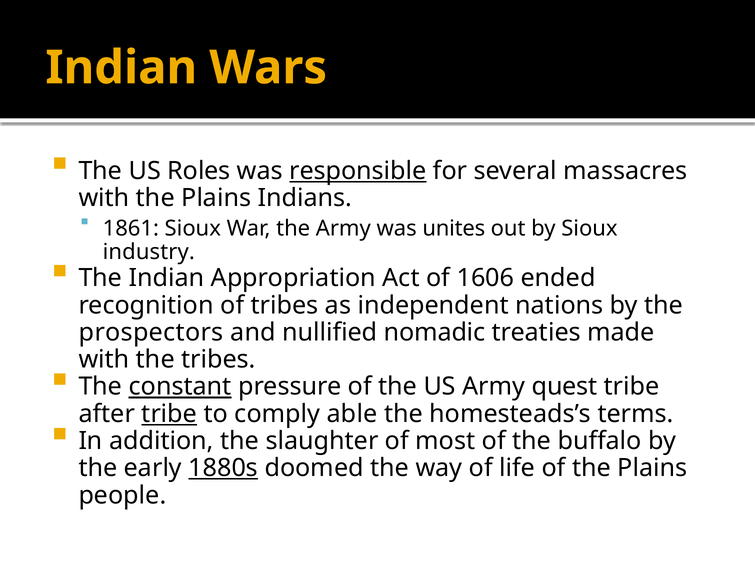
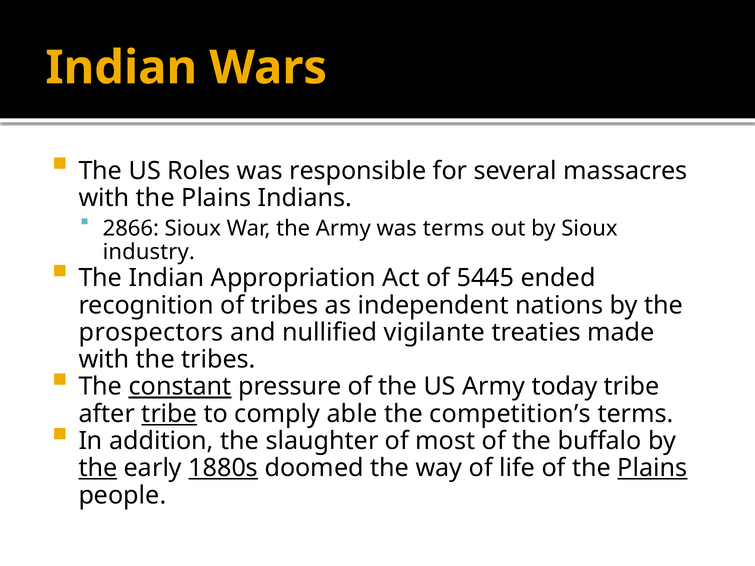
responsible underline: present -> none (358, 171)
1861: 1861 -> 2866 (131, 229)
was unites: unites -> terms (454, 229)
1606: 1606 -> 5445 (485, 278)
nomadic: nomadic -> vigilante (434, 333)
quest: quest -> today (565, 387)
homesteads’s: homesteads’s -> competition’s (510, 414)
the underline: none -> present (98, 468)
Plains underline: none -> present (652, 468)
